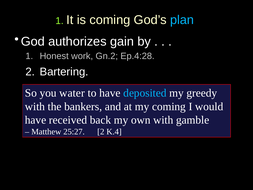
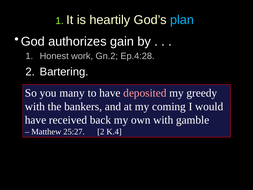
is coming: coming -> heartily (110, 20)
water: water -> many (72, 93)
deposited colour: light blue -> pink (145, 93)
